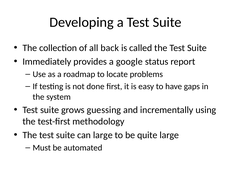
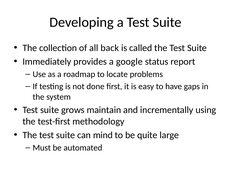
guessing: guessing -> maintain (104, 110)
can large: large -> mind (103, 135)
